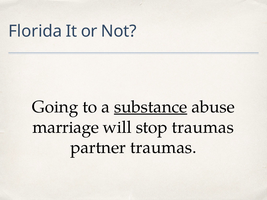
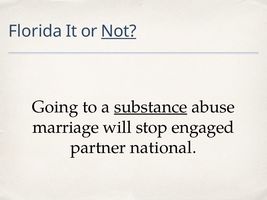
Not underline: none -> present (119, 31)
stop traumas: traumas -> engaged (203, 127)
partner traumas: traumas -> national (163, 148)
